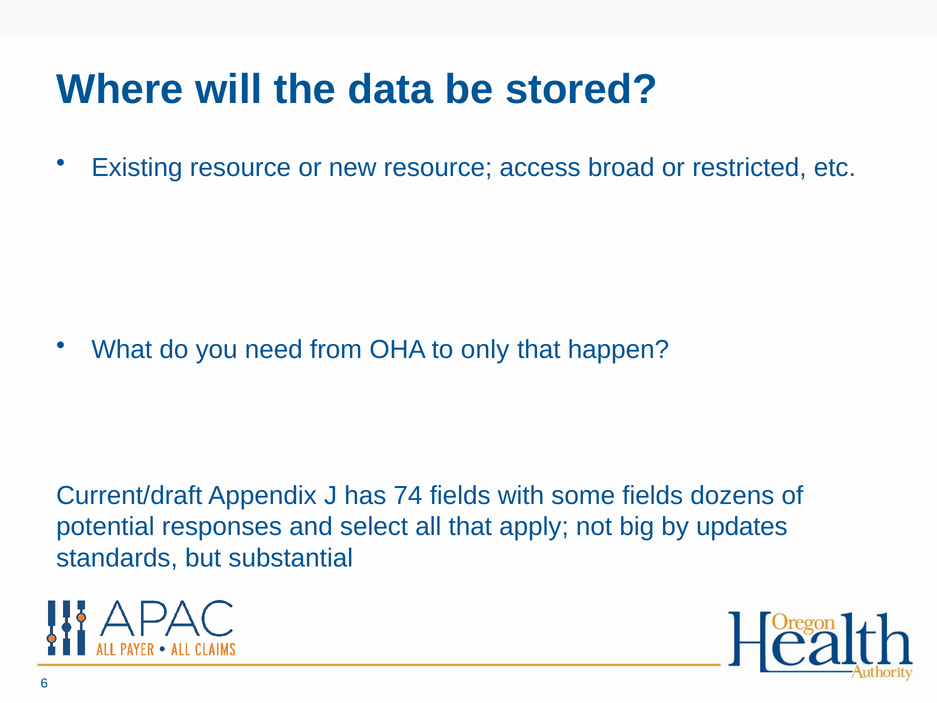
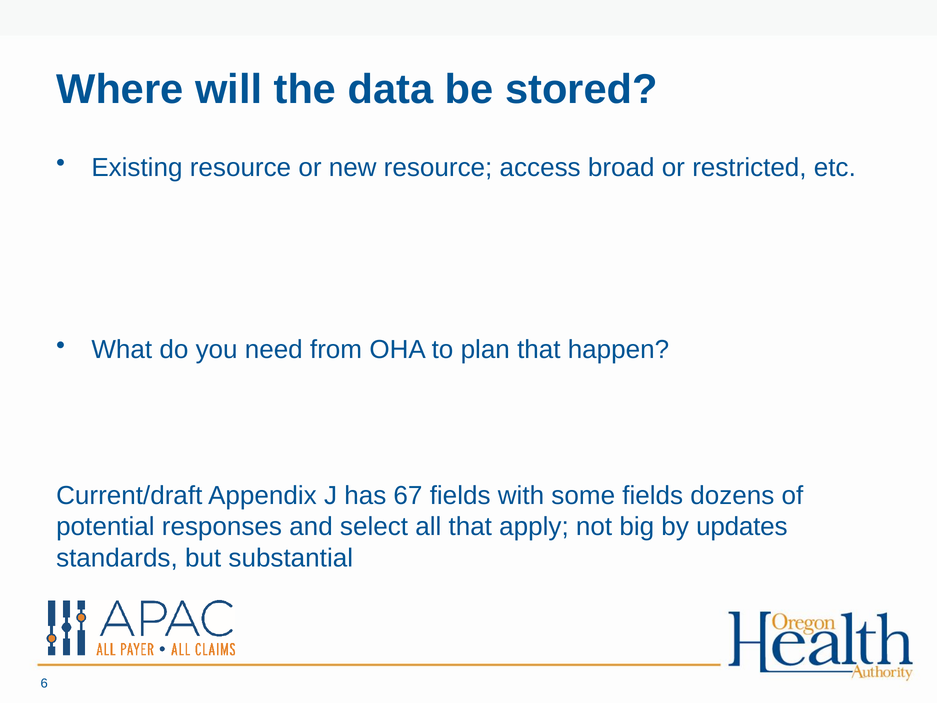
only: only -> plan (485, 350)
74: 74 -> 67 (408, 495)
